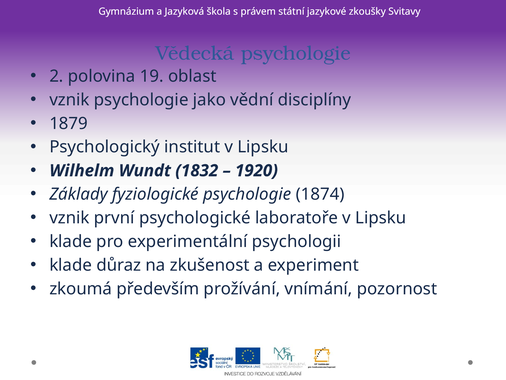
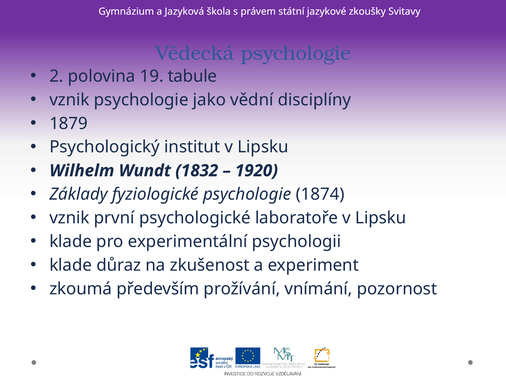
oblast: oblast -> tabule (192, 76)
